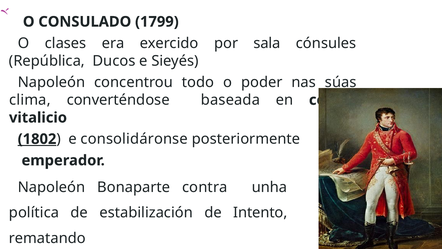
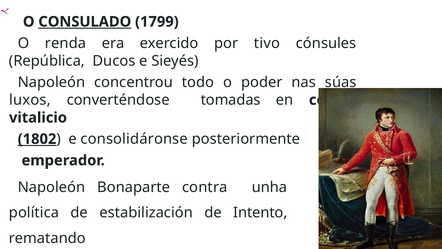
CONSULADO underline: none -> present (85, 22)
clases: clases -> renda (66, 43)
sala: sala -> tivo (267, 43)
clima: clima -> luxos (30, 100)
baseada: baseada -> tomadas (231, 100)
